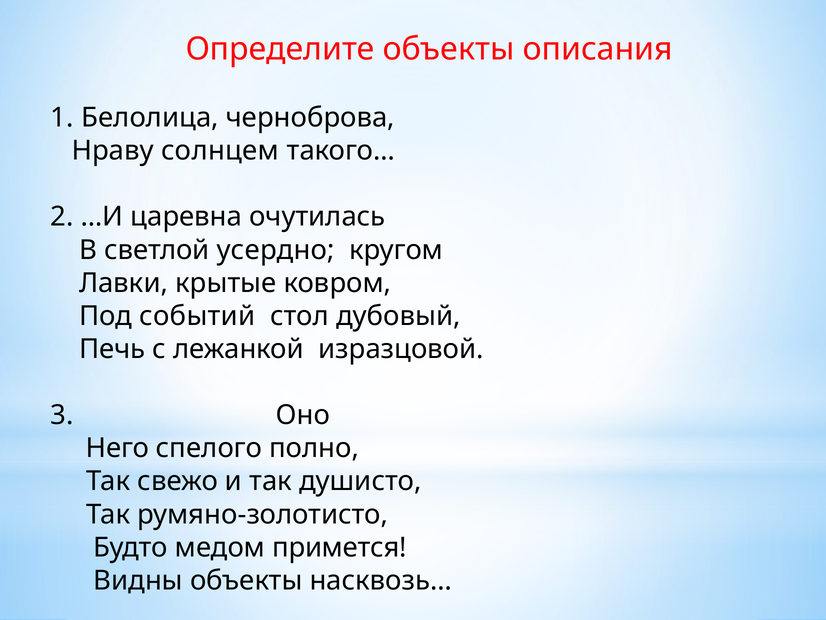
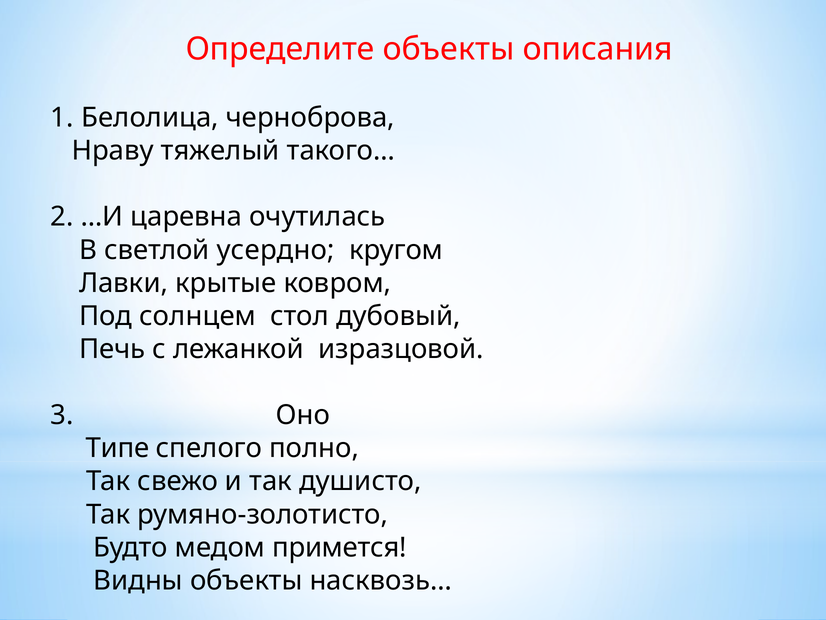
солнцем: солнцем -> тяжелый (220, 151)
событий: событий -> солнцем (198, 316)
Него: Него -> Типе (118, 448)
